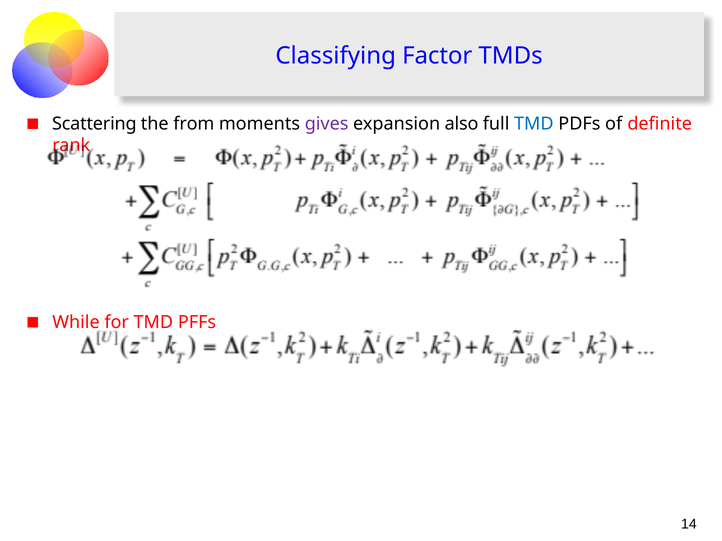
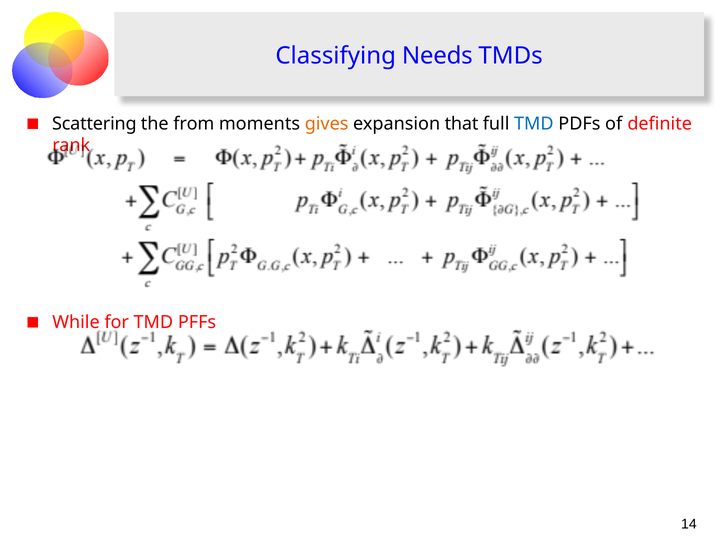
Factor: Factor -> Needs (437, 56)
gives colour: purple -> orange (327, 124)
also: also -> that (462, 124)
